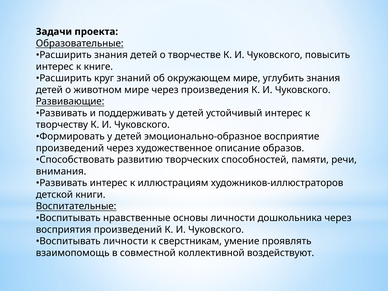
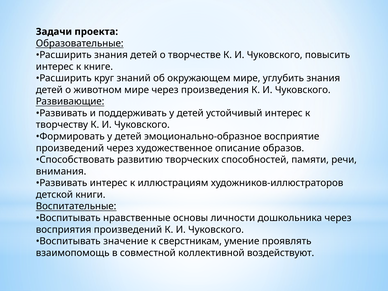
Воспитывать личности: личности -> значение (126, 241)
